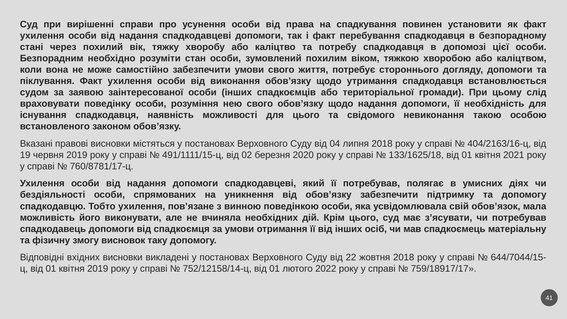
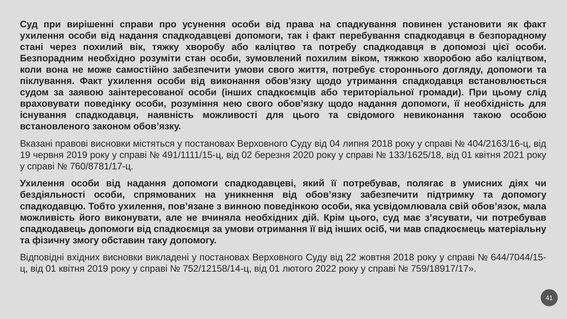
висновок: висновок -> обставин (123, 240)
